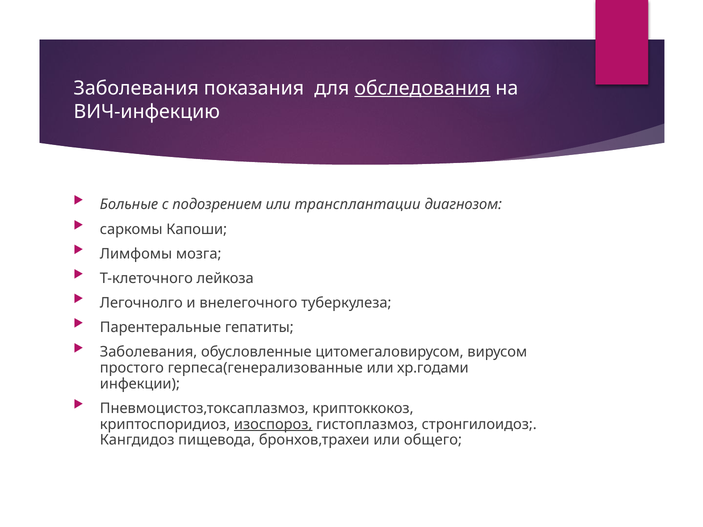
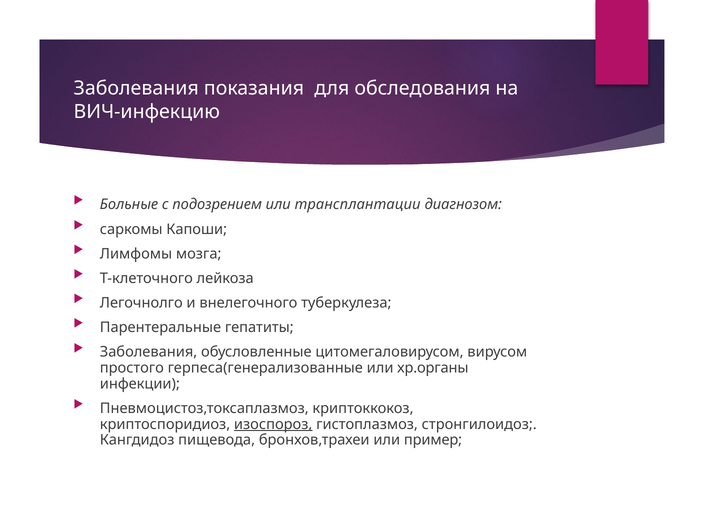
обследования underline: present -> none (422, 88)
хр.годами: хр.годами -> хр.органы (433, 368)
общего: общего -> пример (433, 440)
